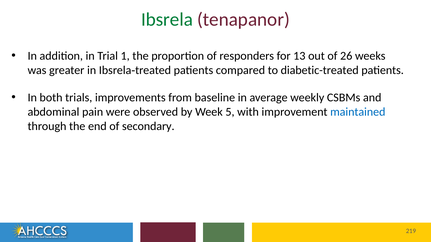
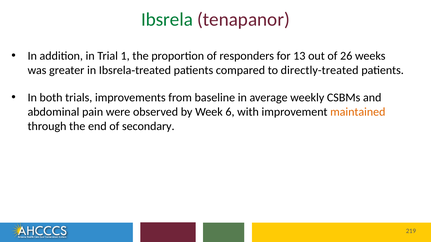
diabetic-treated: diabetic-treated -> directly-treated (320, 70)
5: 5 -> 6 (230, 112)
maintained colour: blue -> orange (358, 112)
